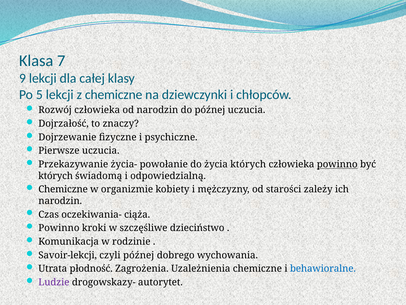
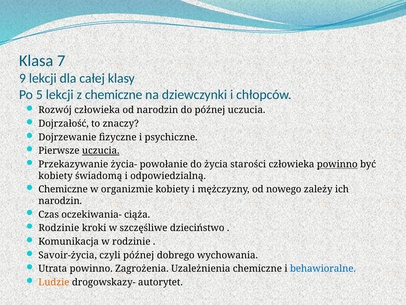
uczucia underline: none -> present (101, 151)
życia których: których -> starości (248, 164)
których: których -> kobiety (56, 176)
starości: starości -> nowego (284, 189)
Powinno: Powinno -> Rodzinie (59, 228)
Savoir-lekcji: Savoir-lekcji -> Savoir-życia (68, 255)
Utrata płodność: płodność -> powinno (91, 268)
Ludzie colour: purple -> orange (54, 282)
